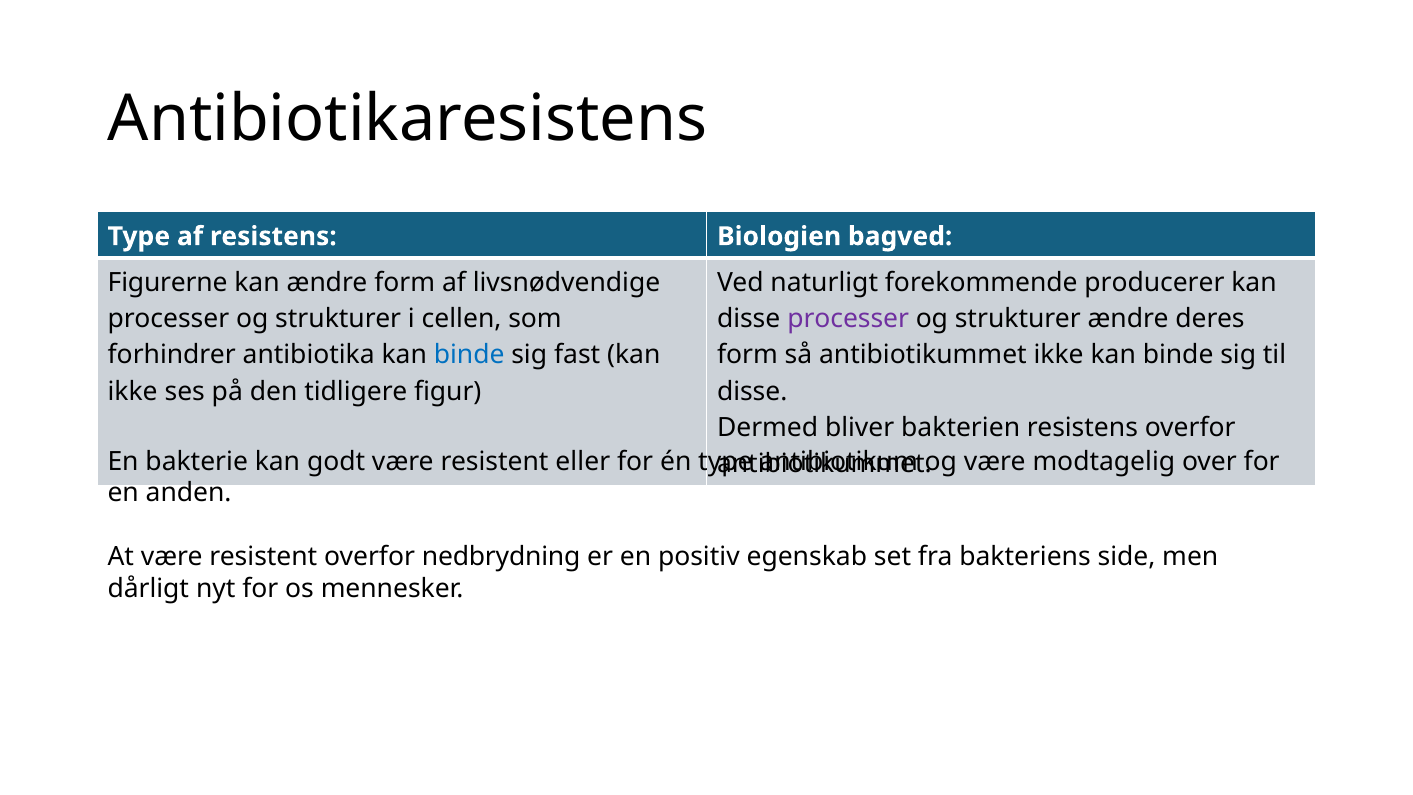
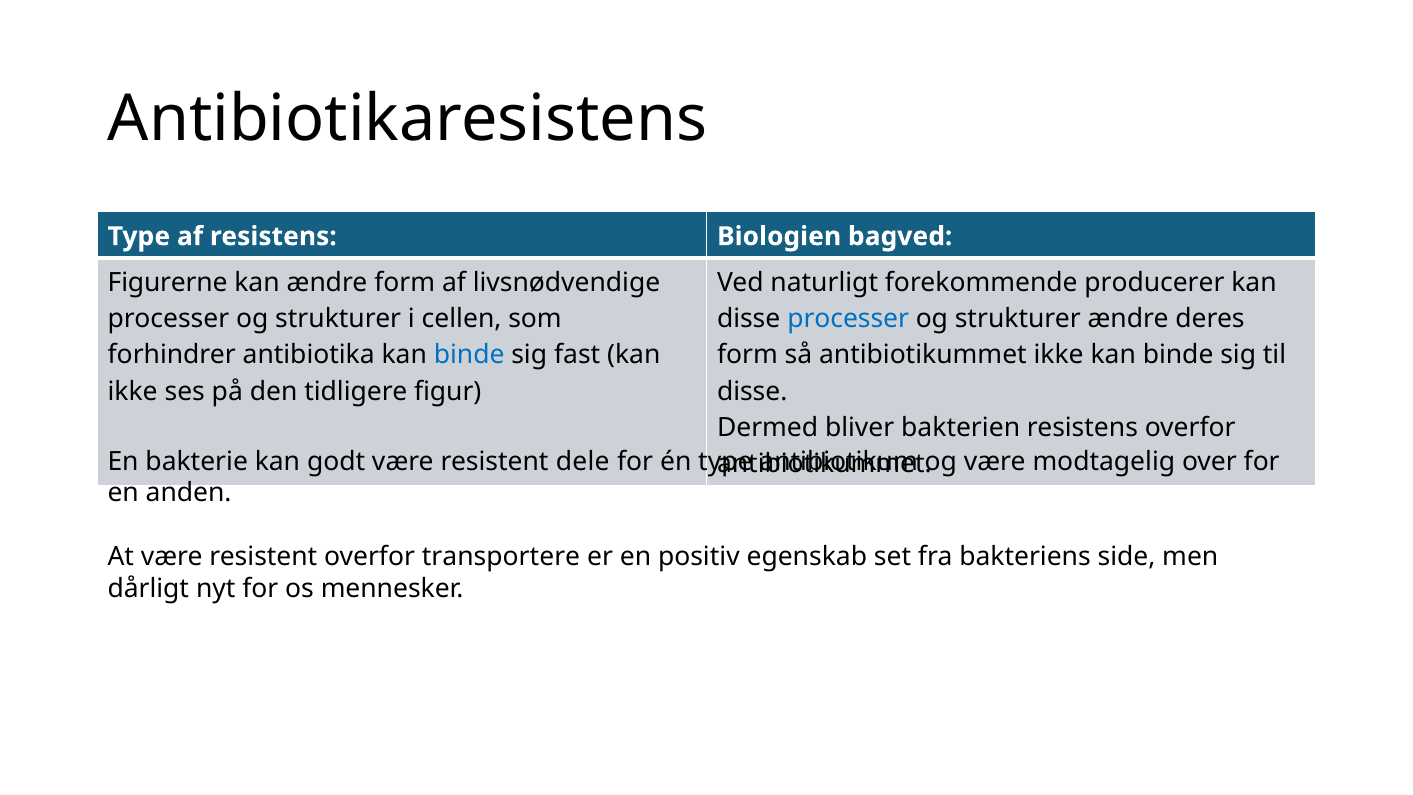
processer colour: purple -> blue (848, 319)
eller: eller -> dele (583, 461)
nedbrydning: nedbrydning -> transportere (501, 557)
